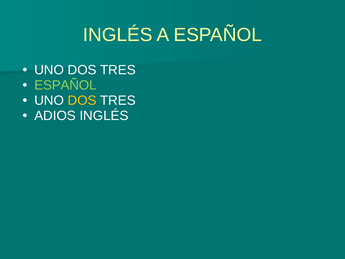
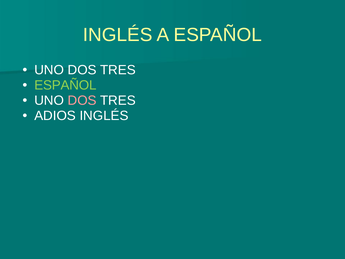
DOS colour: yellow -> pink (82, 100)
